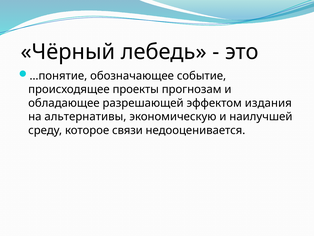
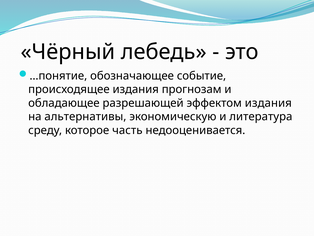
происходящее проекты: проекты -> издания (136, 89)
наилучшей: наилучшей -> литература (261, 116)
связи: связи -> часть (127, 130)
